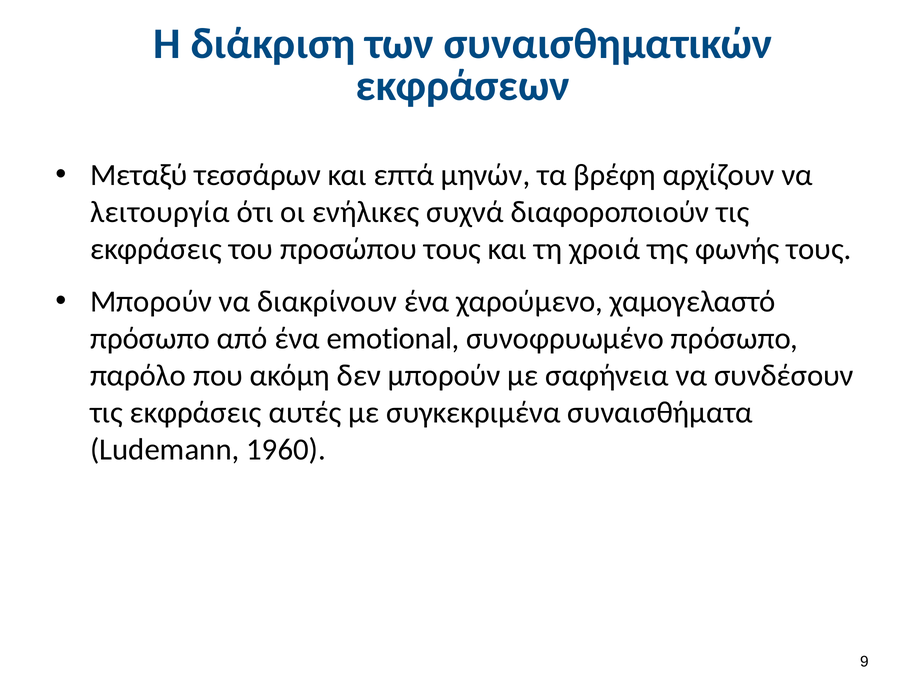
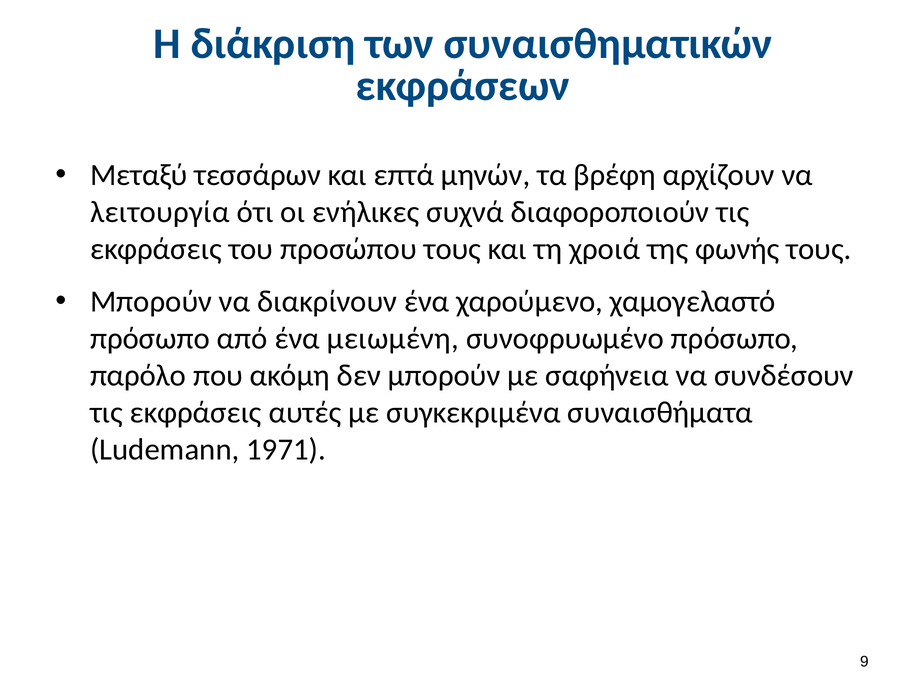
emotional: emotional -> μειωμένη (393, 339)
1960: 1960 -> 1971 (286, 449)
